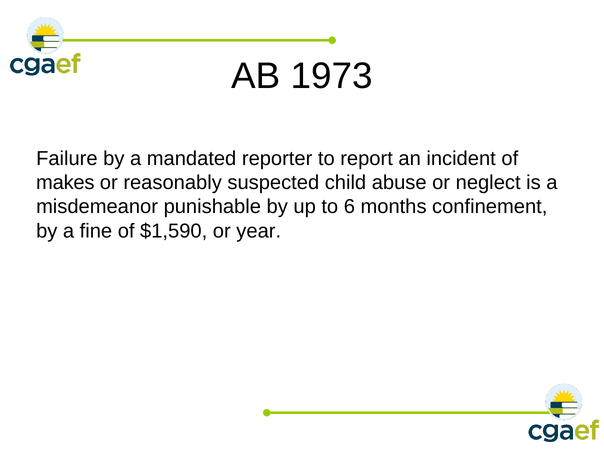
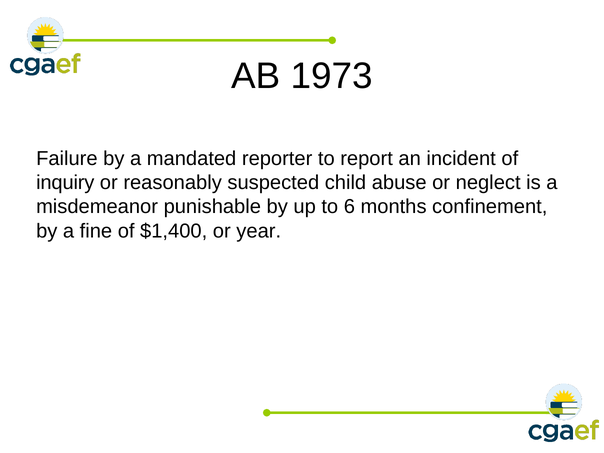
makes: makes -> inquiry (65, 183)
$1,590: $1,590 -> $1,400 (174, 231)
